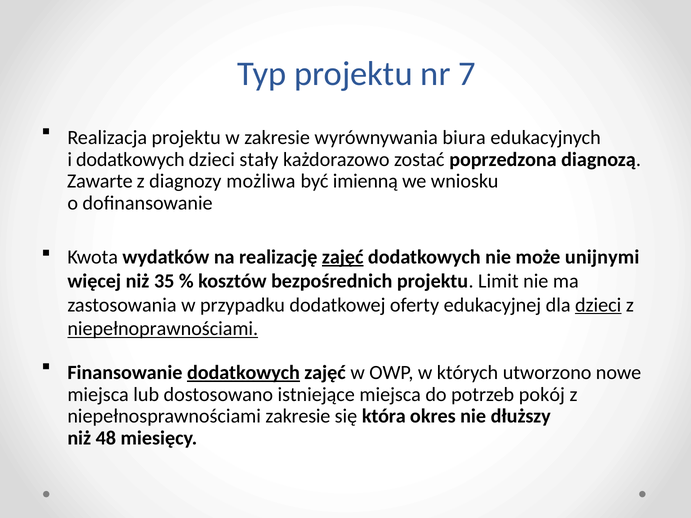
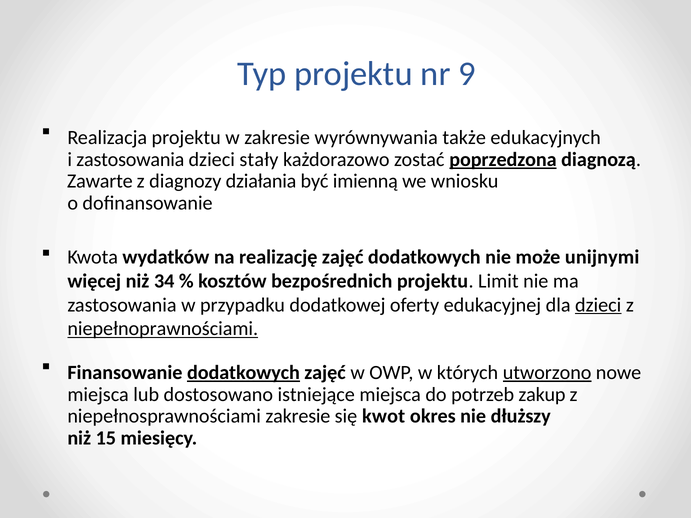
7: 7 -> 9 (467, 74)
biura: biura -> także (464, 138)
i dodatkowych: dodatkowych -> zastosowania (130, 160)
poprzedzona underline: none -> present (503, 160)
możliwa: możliwa -> działania (261, 181)
zajęć underline: present -> none (343, 257)
35: 35 -> 34 (164, 281)
utworzono underline: none -> present (547, 373)
pokój: pokój -> zakup (542, 395)
która: która -> kwot (384, 416)
48: 48 -> 15 (106, 438)
